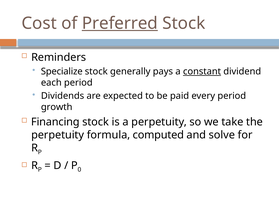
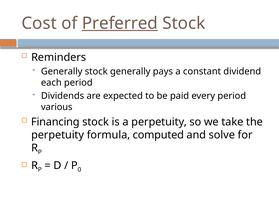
Specialize: Specialize -> Generally (62, 72)
constant underline: present -> none (202, 72)
growth: growth -> various (57, 107)
